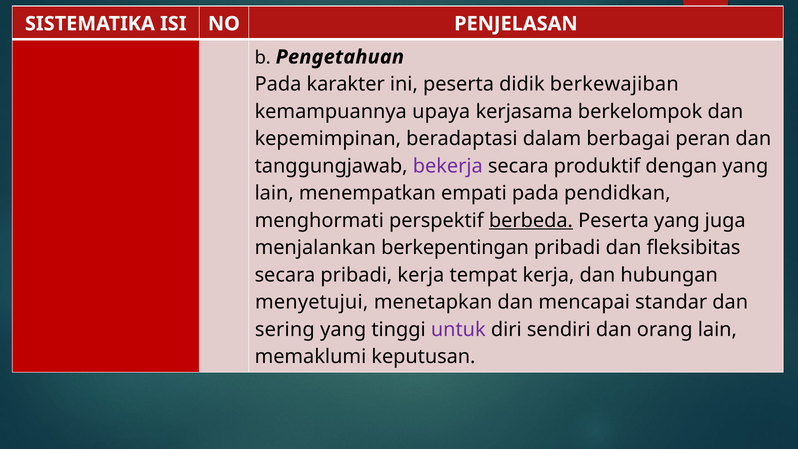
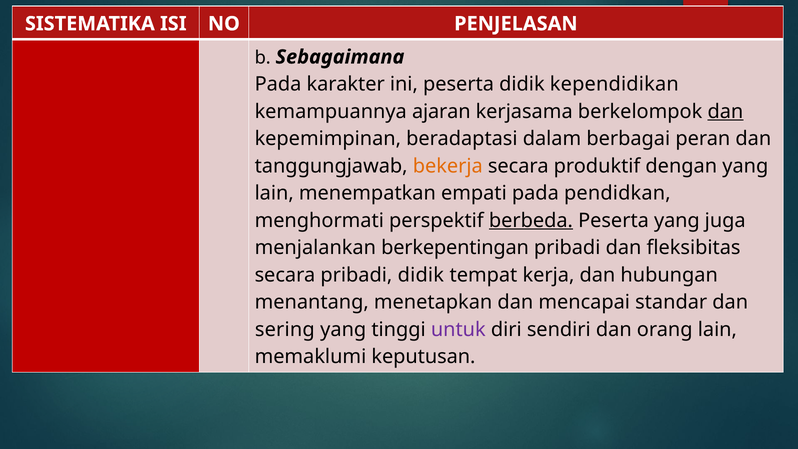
Pengetahuan: Pengetahuan -> Sebagaimana (340, 57)
berkewajiban: berkewajiban -> kependidikan (614, 84)
upaya: upaya -> ajaran (441, 111)
dan underline: none -> present (725, 111)
bekerja colour: purple -> orange (448, 166)
pribadi kerja: kerja -> didik (421, 275)
menyetujui: menyetujui -> menantang (312, 302)
